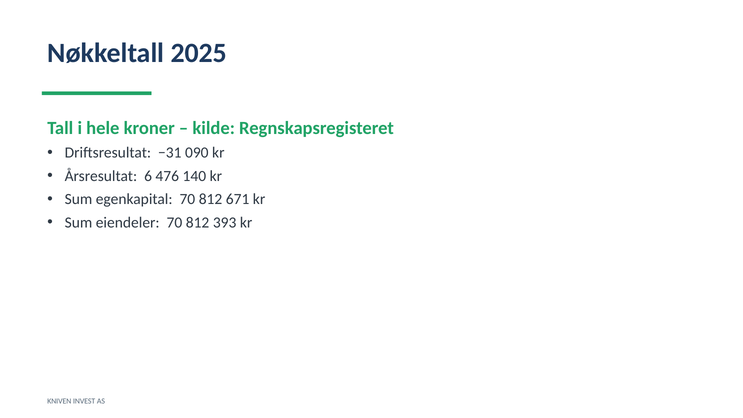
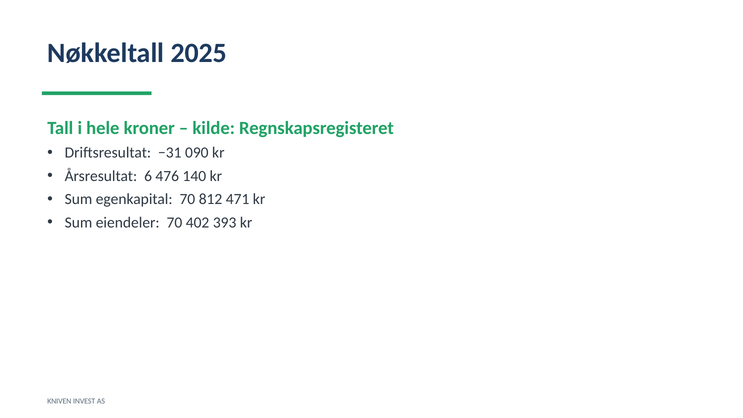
671: 671 -> 471 (238, 199)
eiendeler 70 812: 812 -> 402 (198, 222)
